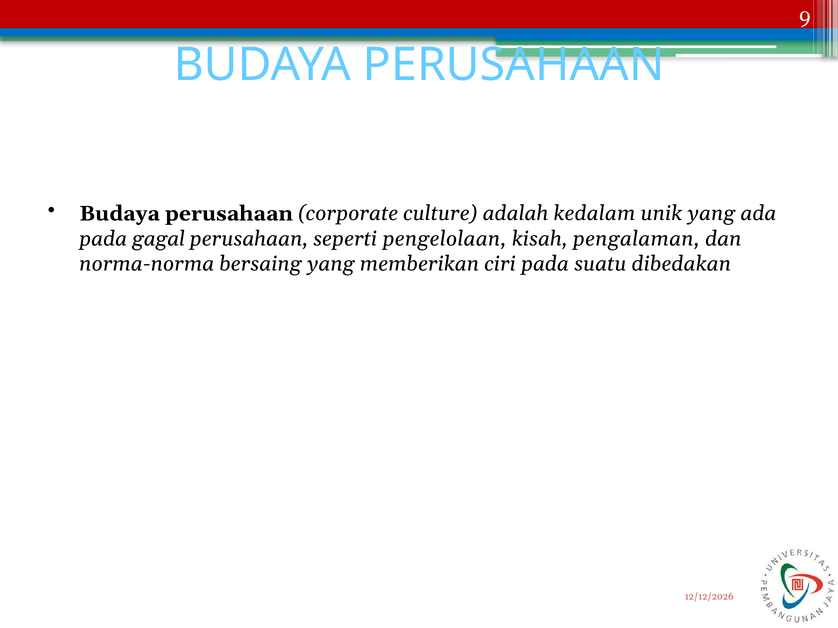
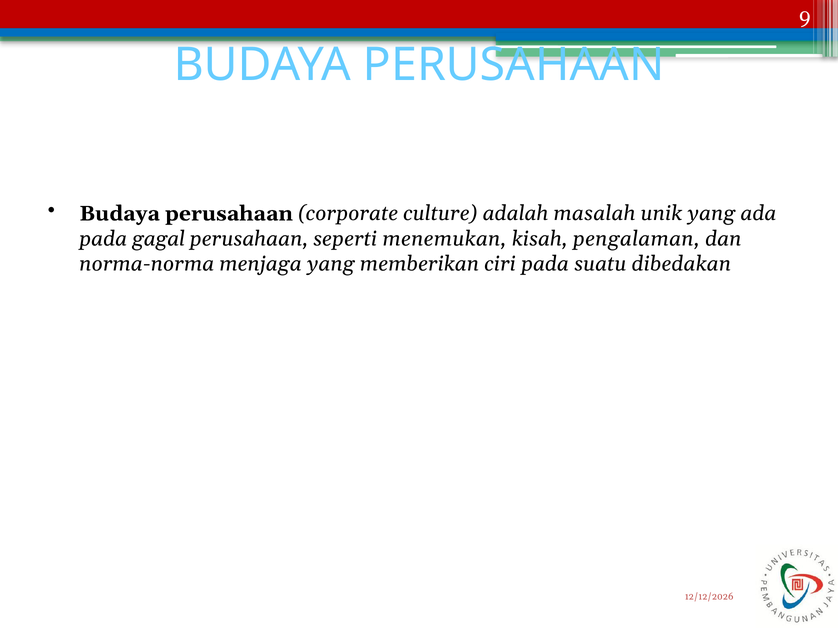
kedalam: kedalam -> masalah (594, 214)
pengelolaan: pengelolaan -> menemukan (444, 239)
bersaing: bersaing -> menjaga (261, 264)
